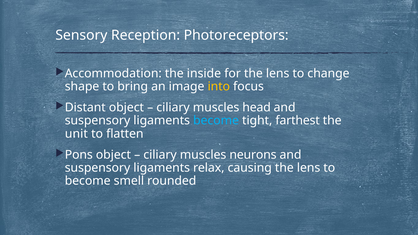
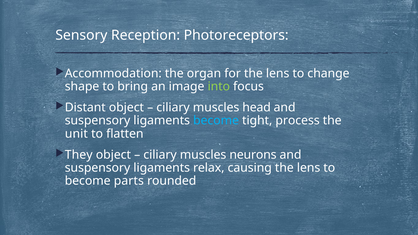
inside: inside -> organ (204, 73)
into colour: yellow -> light green (219, 87)
farthest: farthest -> process (298, 121)
Pons: Pons -> They (79, 155)
smell: smell -> parts (129, 181)
